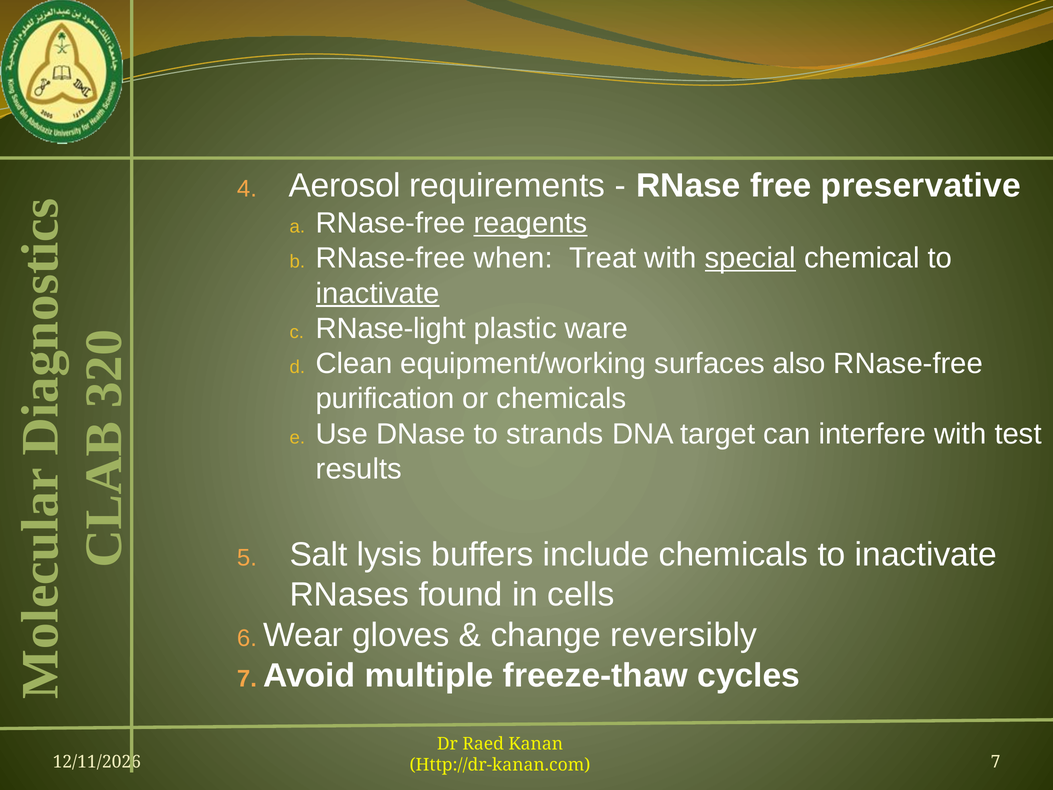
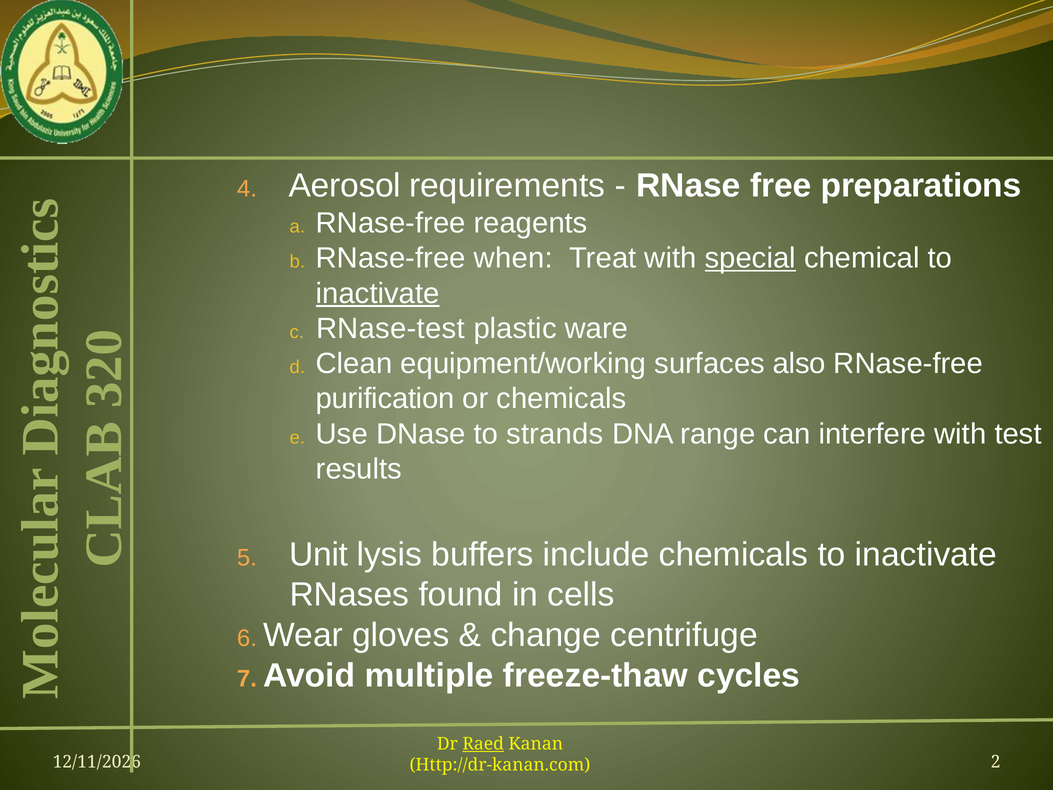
preservative: preservative -> preparations (921, 186)
reagents underline: present -> none (531, 223)
RNase-light: RNase-light -> RNase-test (391, 328)
target: target -> range (718, 434)
Salt: Salt -> Unit (319, 554)
reversibly: reversibly -> centrifuge (684, 635)
Raed underline: none -> present (483, 744)
7: 7 -> 2 (996, 762)
